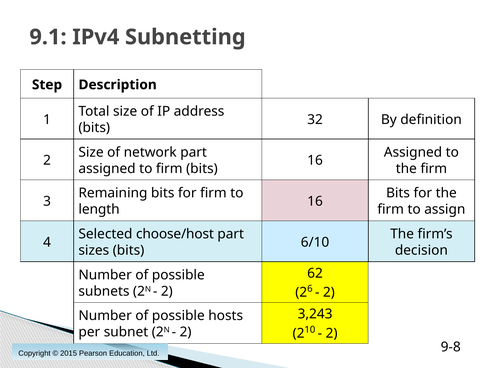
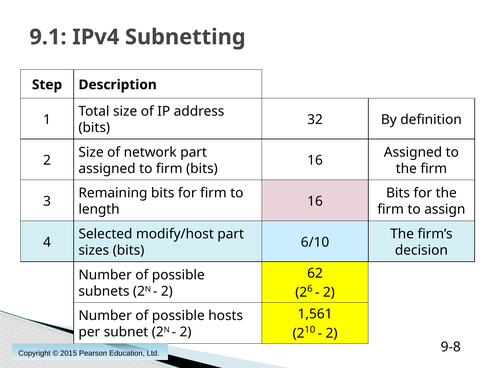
choose/host: choose/host -> modify/host (175, 234)
3,243: 3,243 -> 1,561 (315, 314)
